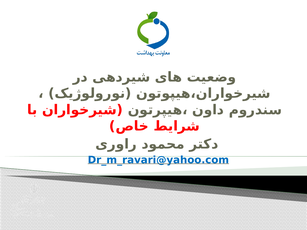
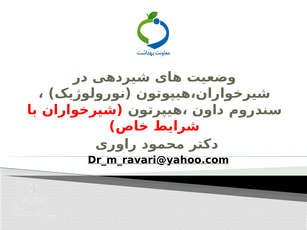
Dr_m_ravari@yahoo.com colour: blue -> black (158, 160)
